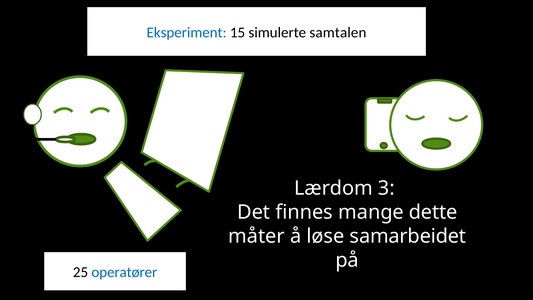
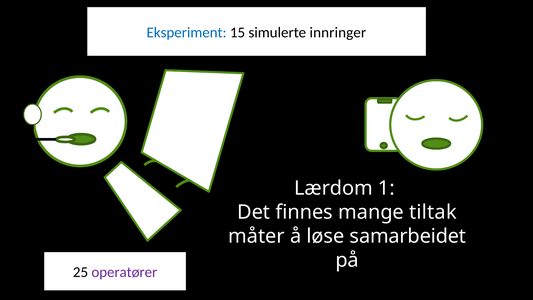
samtalen: samtalen -> innringer (338, 32)
3: 3 -> 1 (386, 188)
dette: dette -> tiltak (433, 212)
operatører colour: blue -> purple (124, 272)
